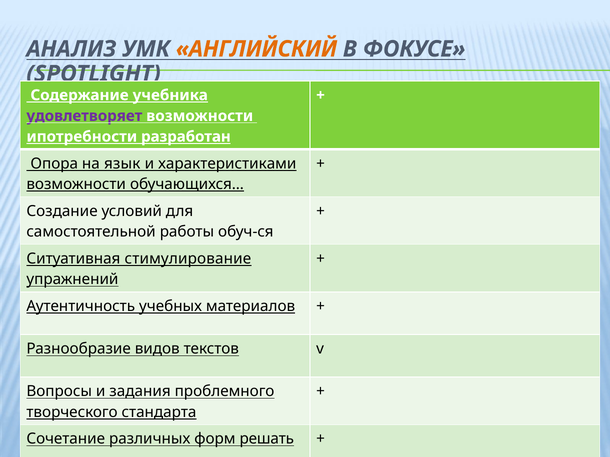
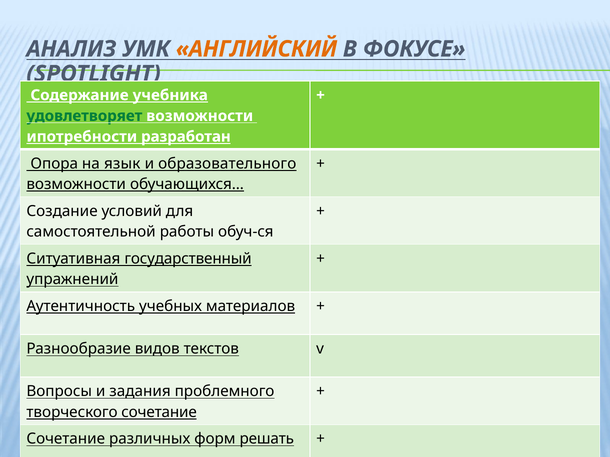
удовлетворяет colour: purple -> green (84, 116)
характеристиками: характеристиками -> образовательного (227, 164)
стимулирование: стимулирование -> государственный (188, 259)
творческого стандарта: стандарта -> сочетание (159, 413)
